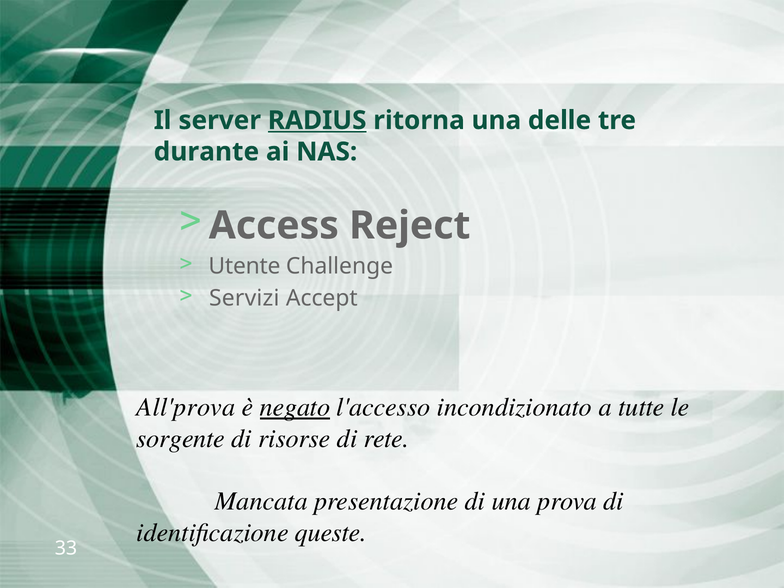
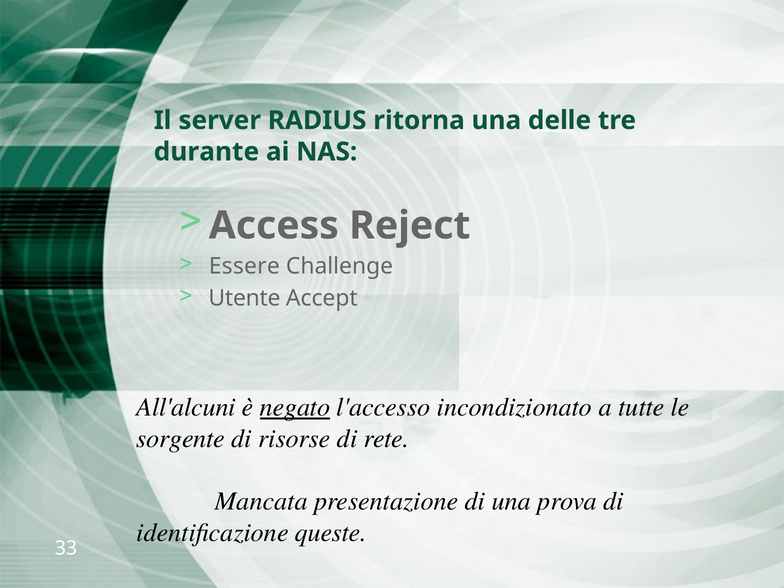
RADIUS underline: present -> none (317, 120)
Utente: Utente -> Essere (244, 266)
Servizi: Servizi -> Utente (245, 298)
All'prova: All'prova -> All'alcuni (186, 407)
